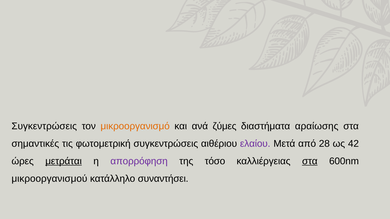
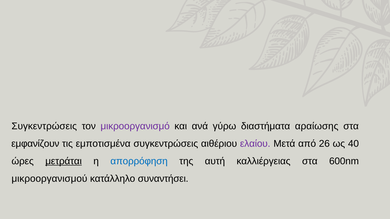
μικροοργανισμό colour: orange -> purple (135, 126)
ζύμες: ζύμες -> γύρω (224, 126)
σημαντικές: σημαντικές -> εμφανίζουν (35, 144)
φωτομετρική: φωτομετρική -> εμποτισμένα (103, 144)
28: 28 -> 26 (324, 144)
42: 42 -> 40 (353, 144)
απορρόφηση colour: purple -> blue (139, 161)
τόσο: τόσο -> αυτή (215, 161)
στα underline: present -> none (310, 161)
